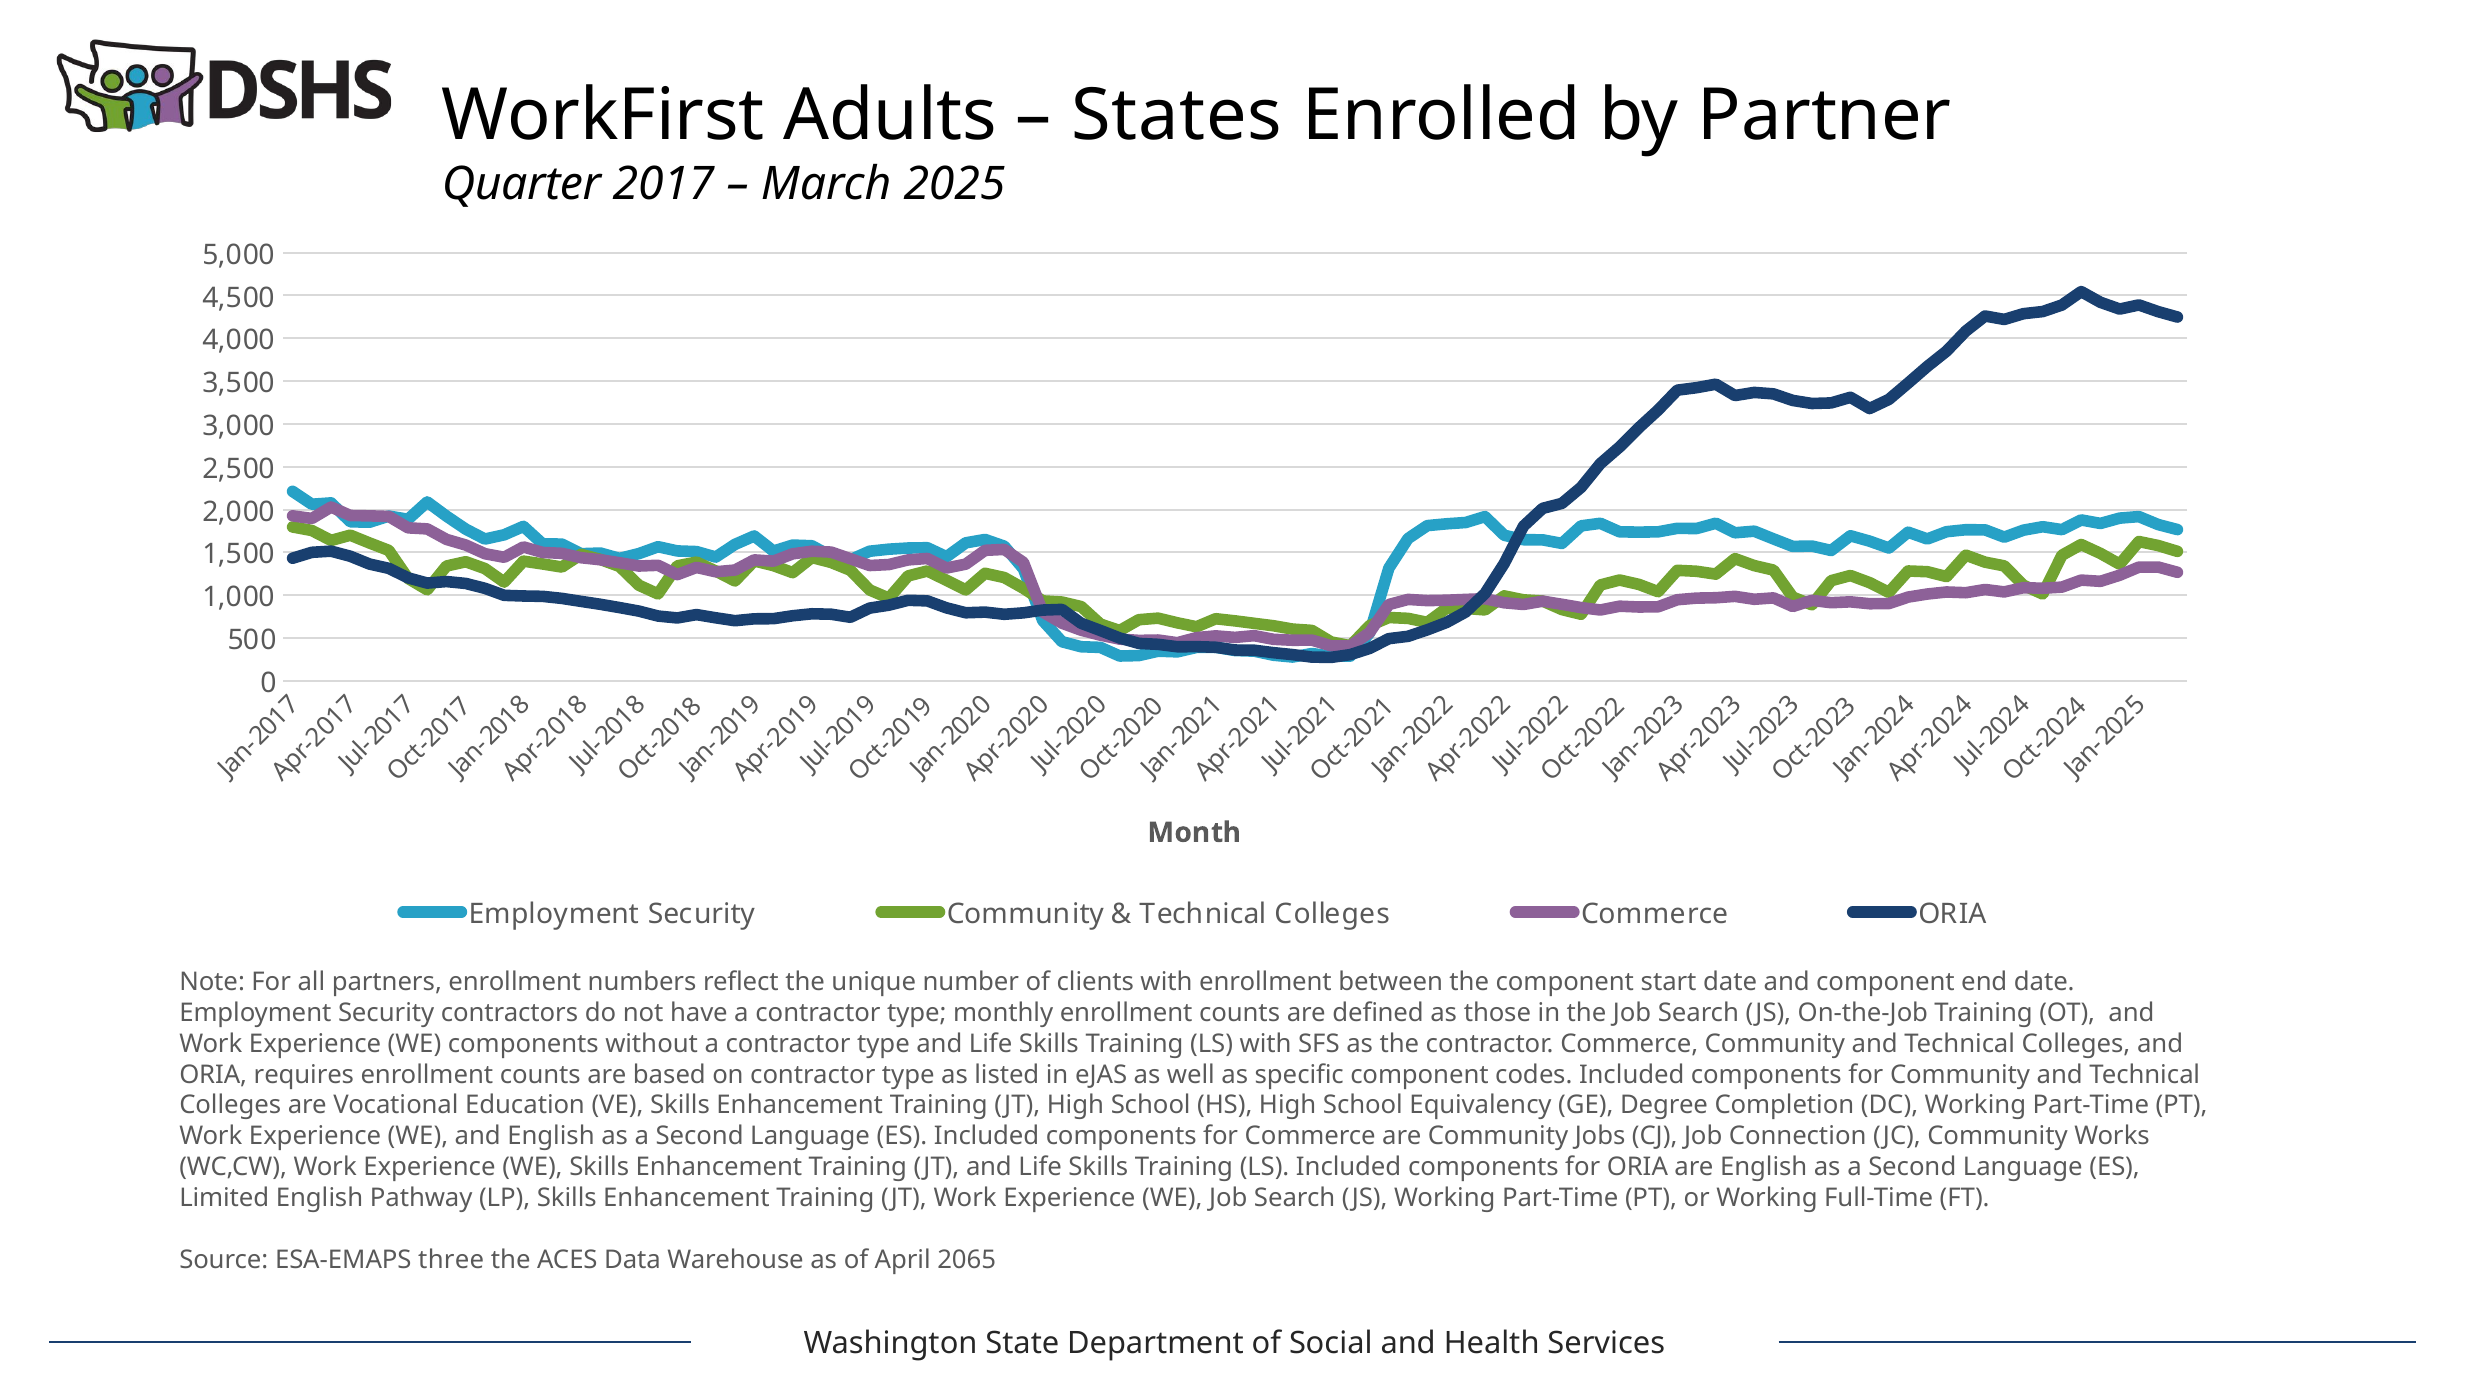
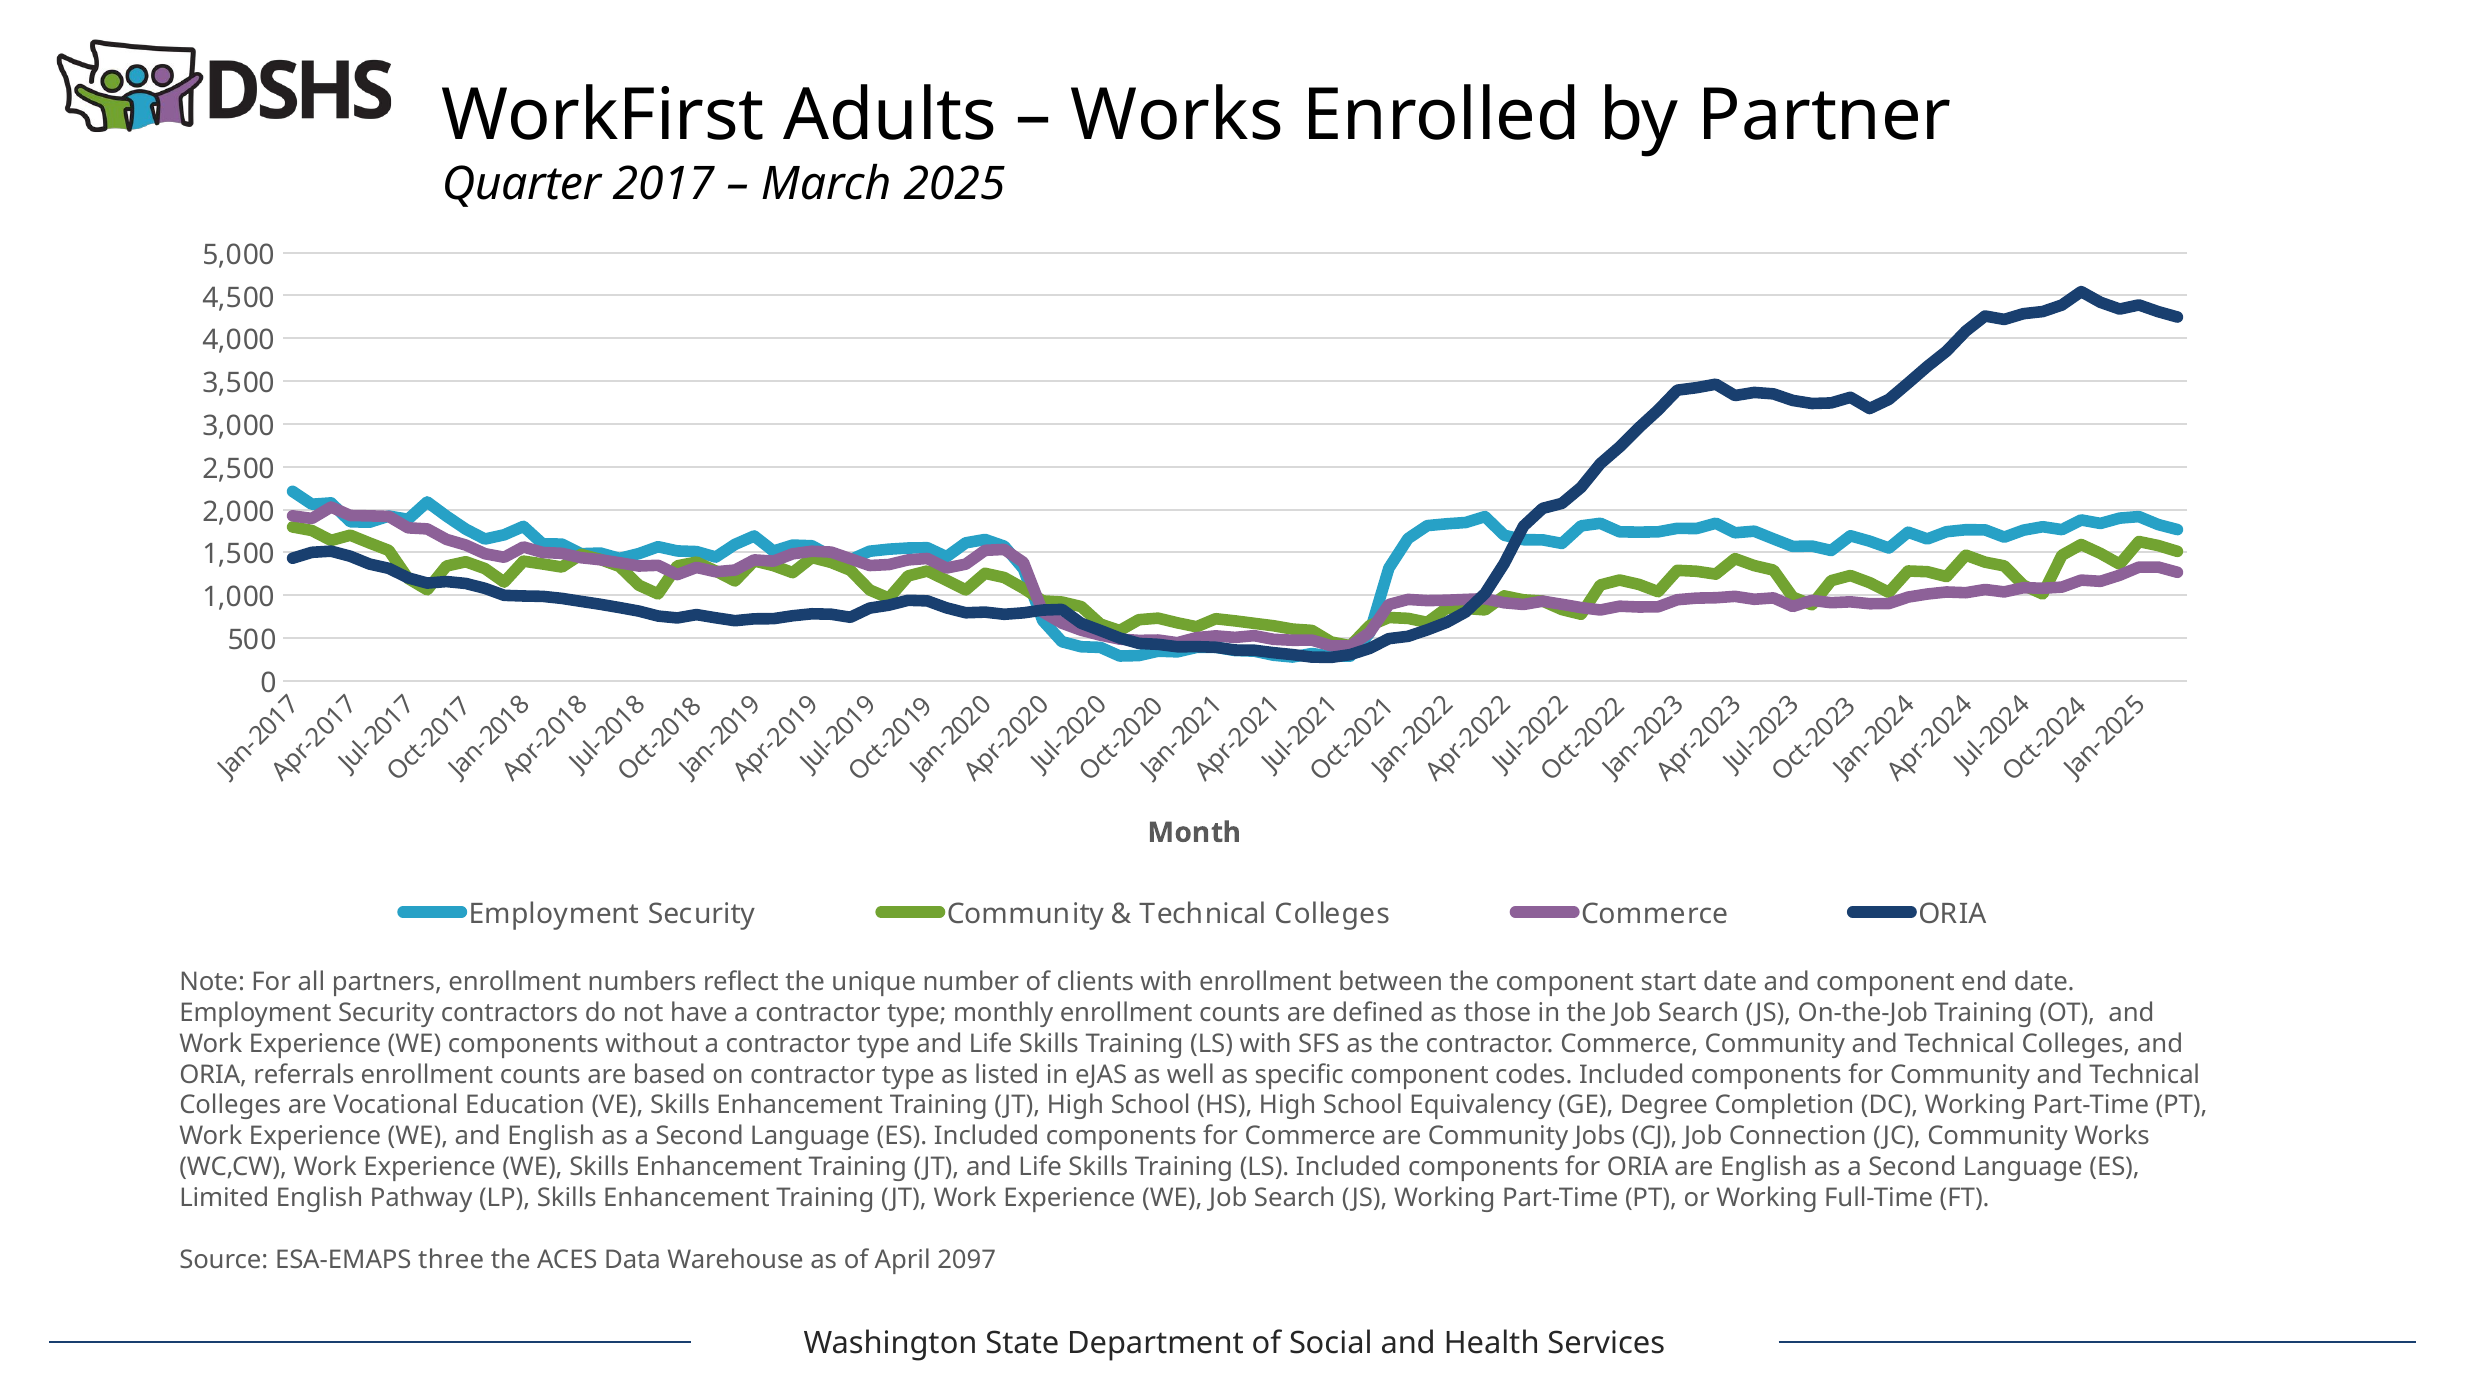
States: States -> Works (1177, 115)
requires: requires -> referrals (304, 1075)
2065: 2065 -> 2097 (967, 1260)
